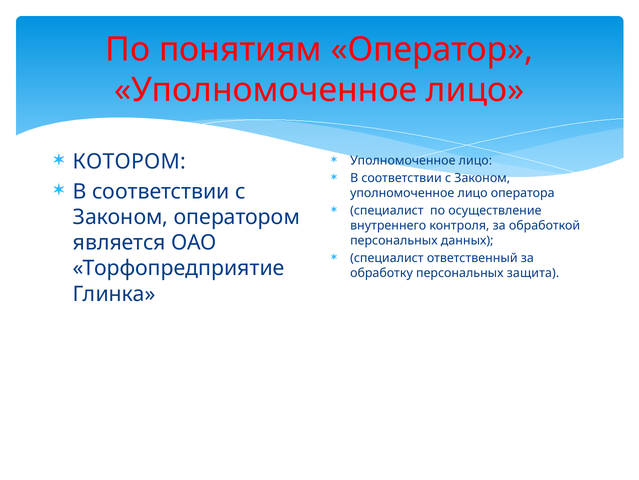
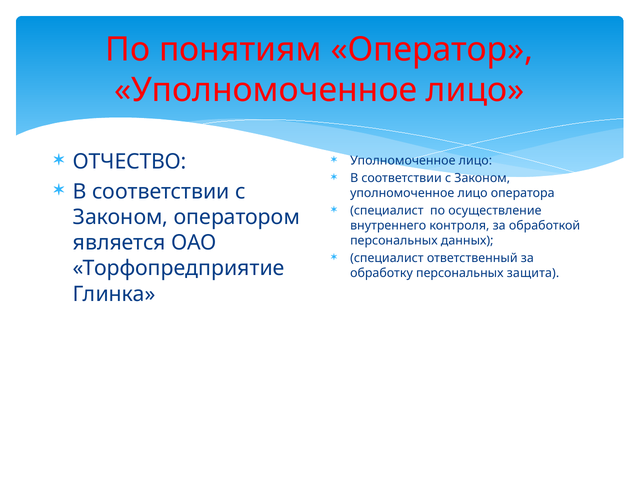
КОТОРОМ: КОТОРОМ -> ОТЧЕСТВО (130, 161)
